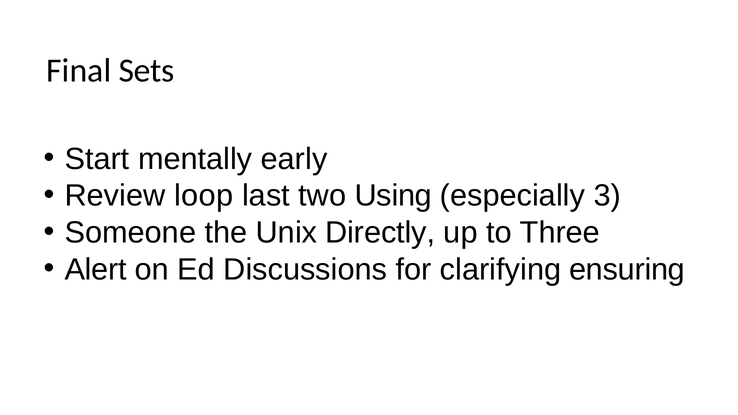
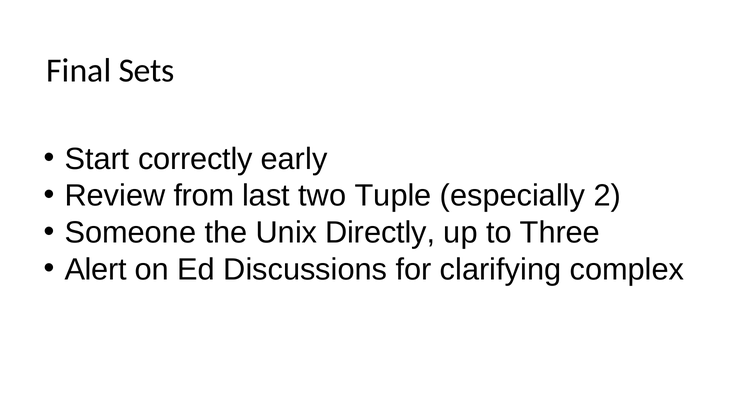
mentally: mentally -> correctly (195, 159)
loop: loop -> from (204, 196)
Using: Using -> Tuple (393, 196)
3: 3 -> 2 (607, 196)
ensuring: ensuring -> complex (627, 270)
